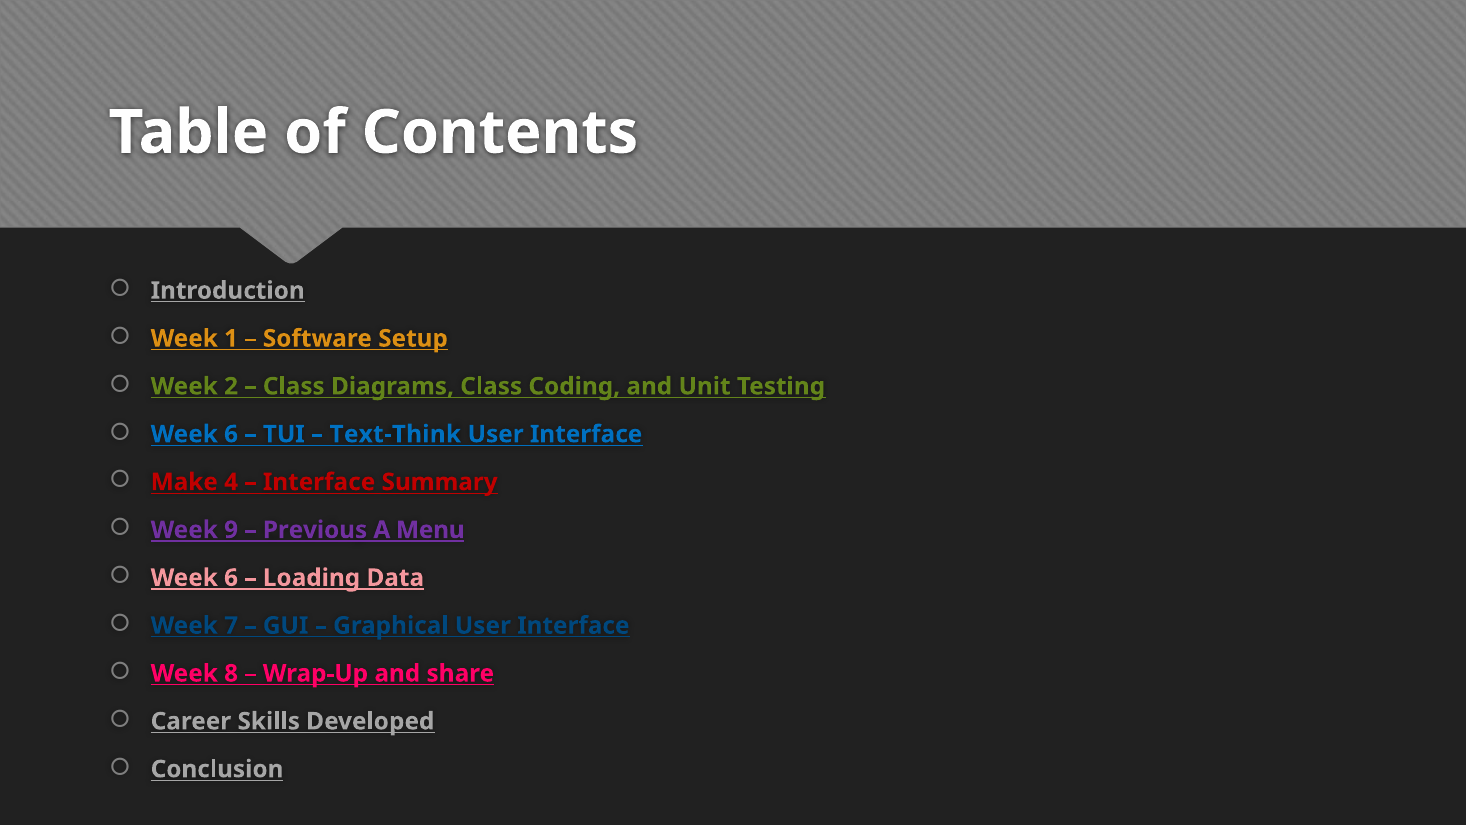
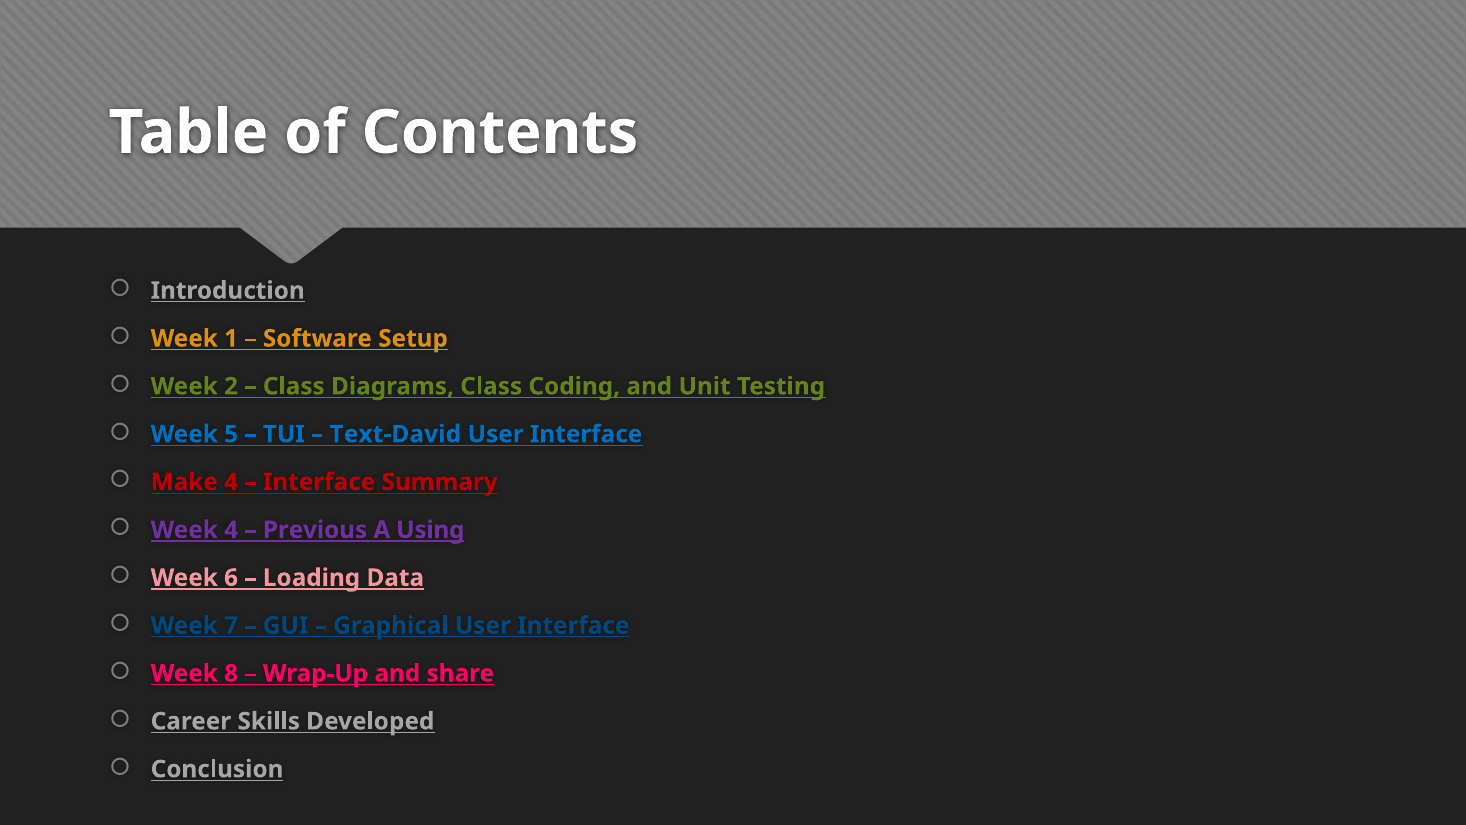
6: 6 -> 5 (231, 434)
Text-Think: Text-Think -> Text-David (395, 434)
Week 9: 9 -> 4 (231, 530)
Menu: Menu -> Using (430, 530)
